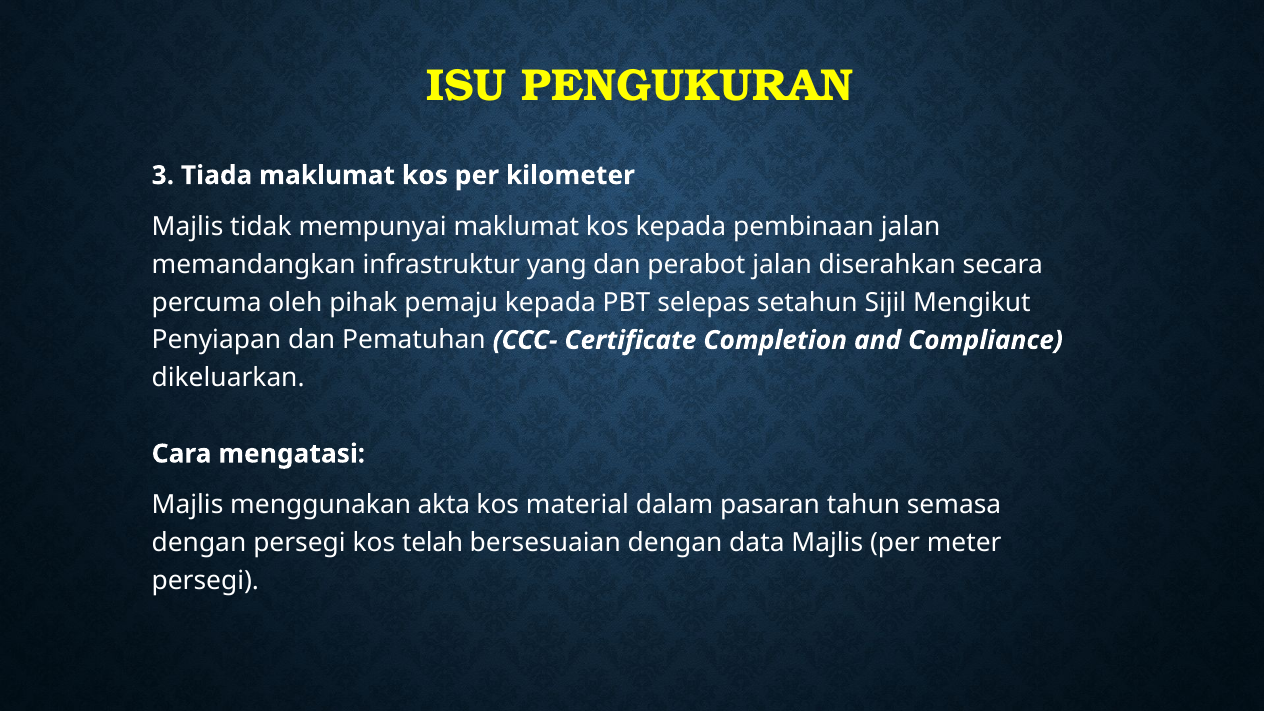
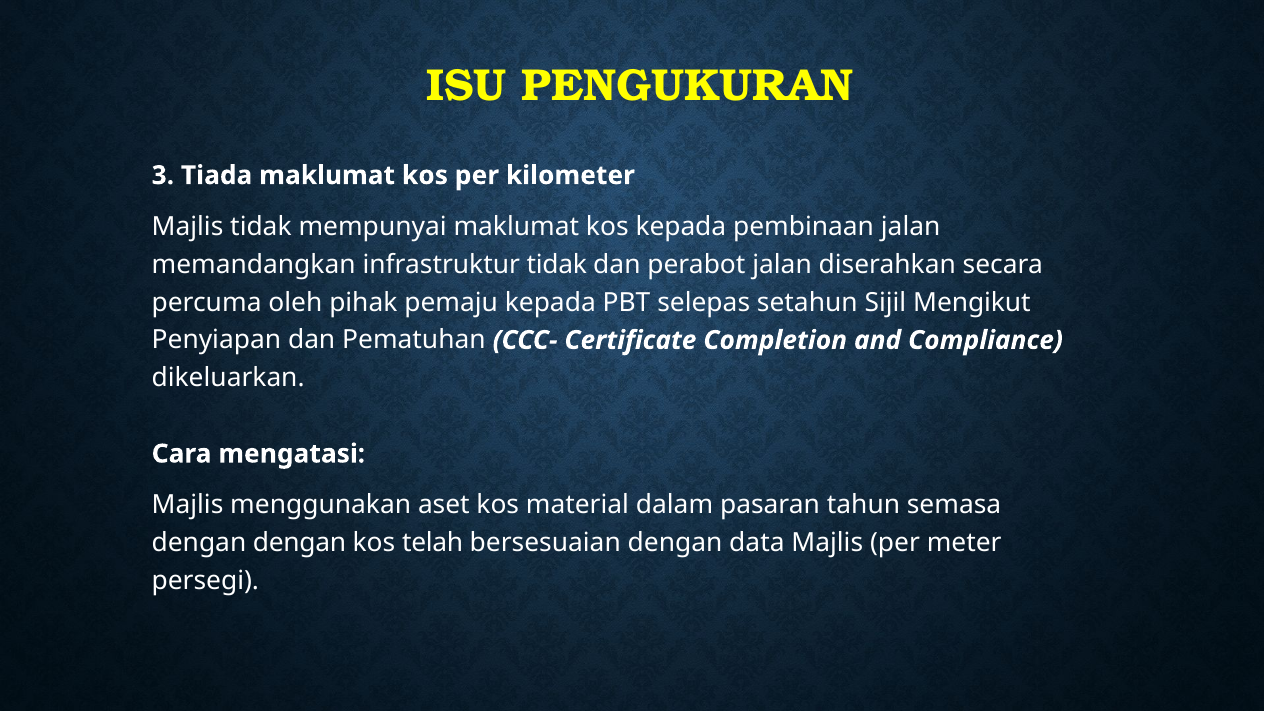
infrastruktur yang: yang -> tidak (557, 264)
akta: akta -> aset (444, 505)
dengan persegi: persegi -> dengan (300, 543)
